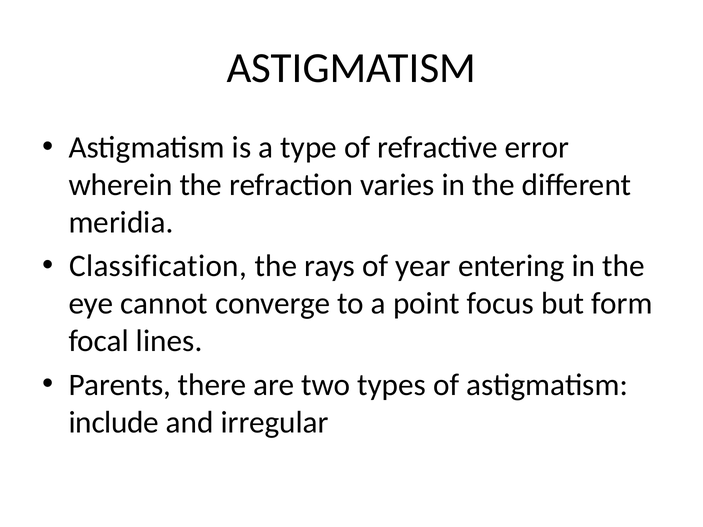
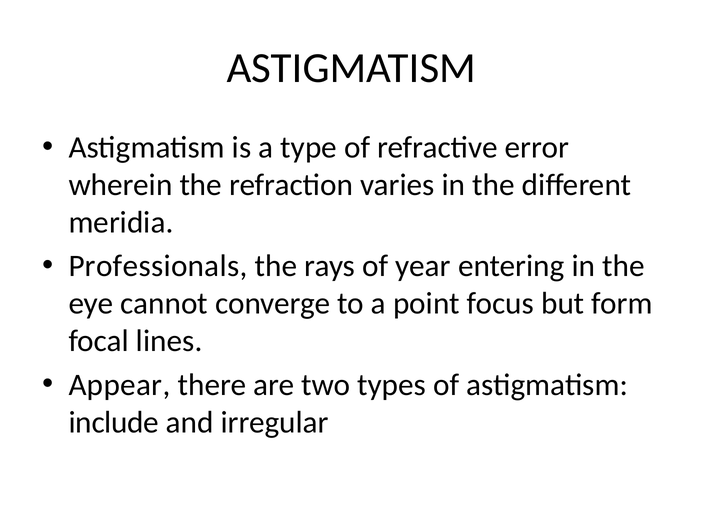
Classification: Classification -> Professionals (158, 266)
Parents: Parents -> Appear (119, 385)
